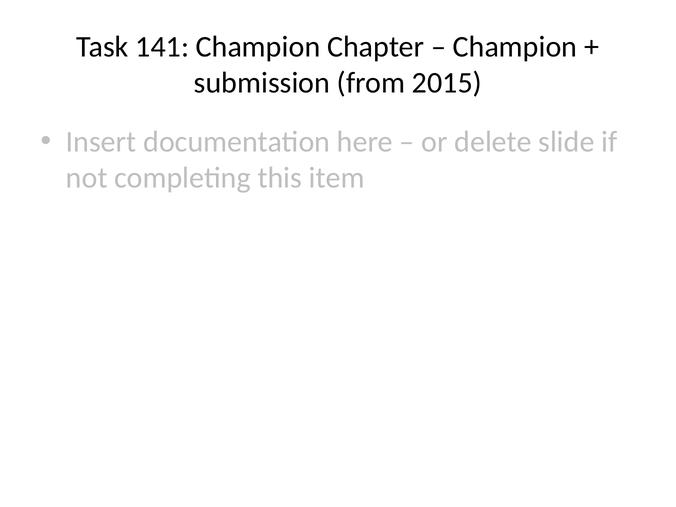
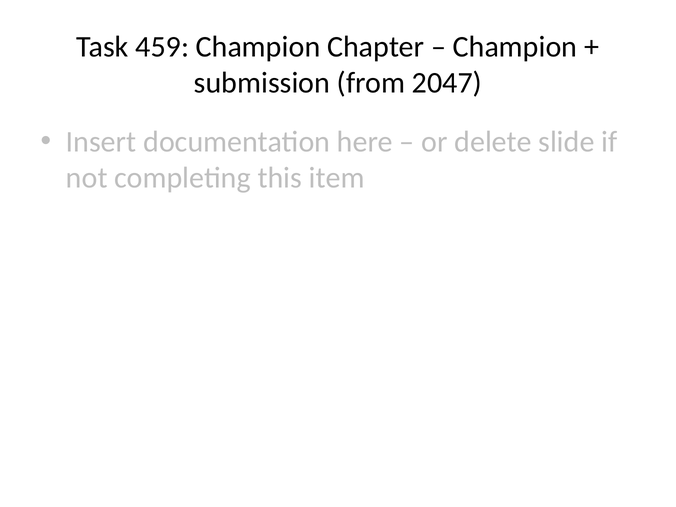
141: 141 -> 459 (162, 47)
2015: 2015 -> 2047 (447, 83)
